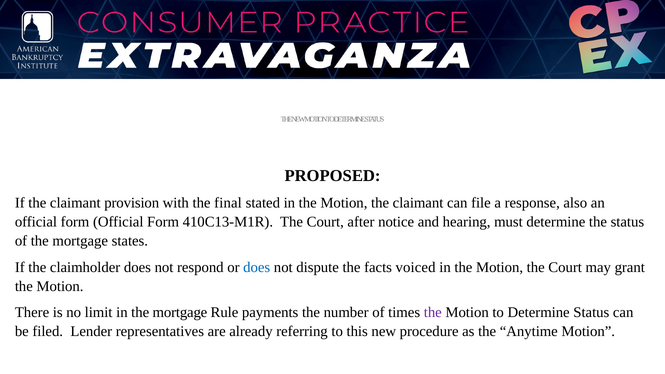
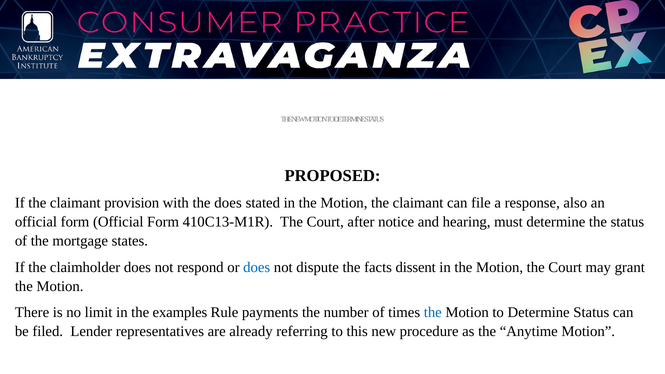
the final: final -> does (228, 203)
voiced: voiced -> dissent (416, 267)
in the mortgage: mortgage -> examples (180, 313)
the colour: purple -> blue (433, 313)
